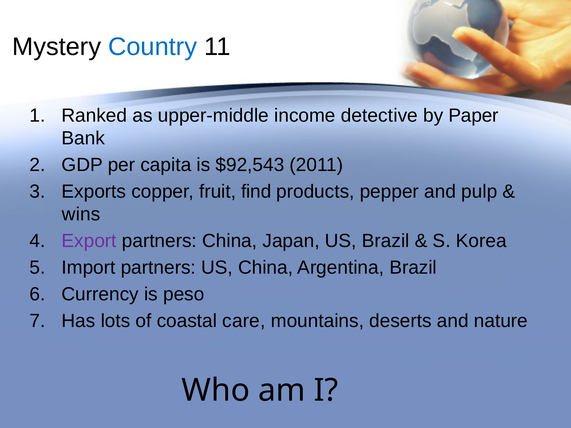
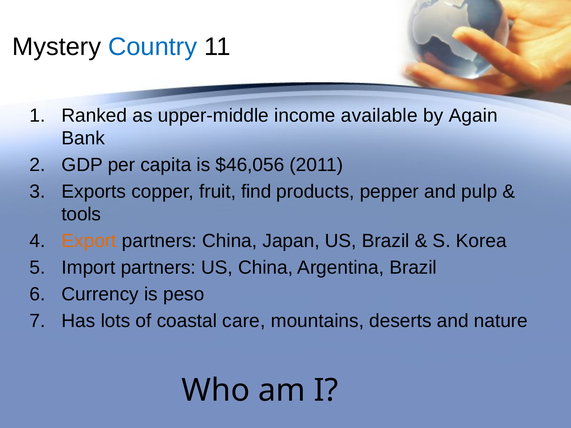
detective: detective -> available (379, 116)
Paper: Paper -> Again (473, 116)
$92,543: $92,543 -> $46,056 (250, 165)
wins: wins -> tools (81, 214)
Export colour: purple -> orange (89, 241)
